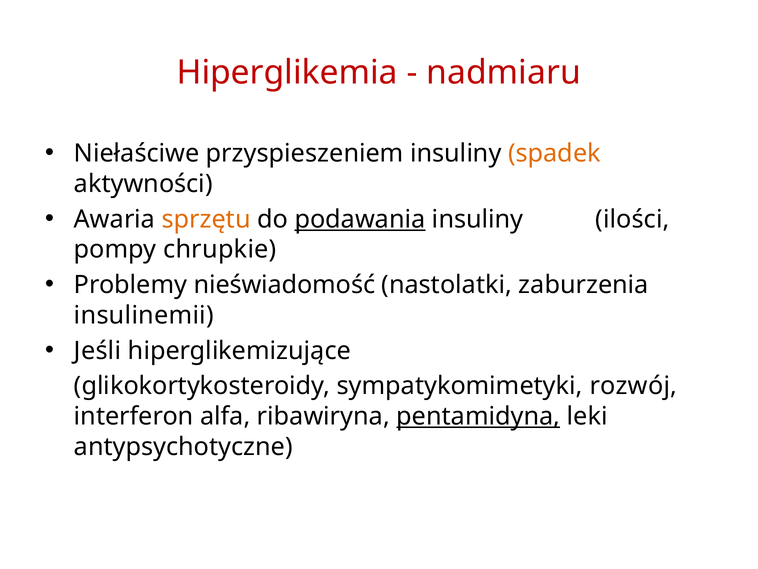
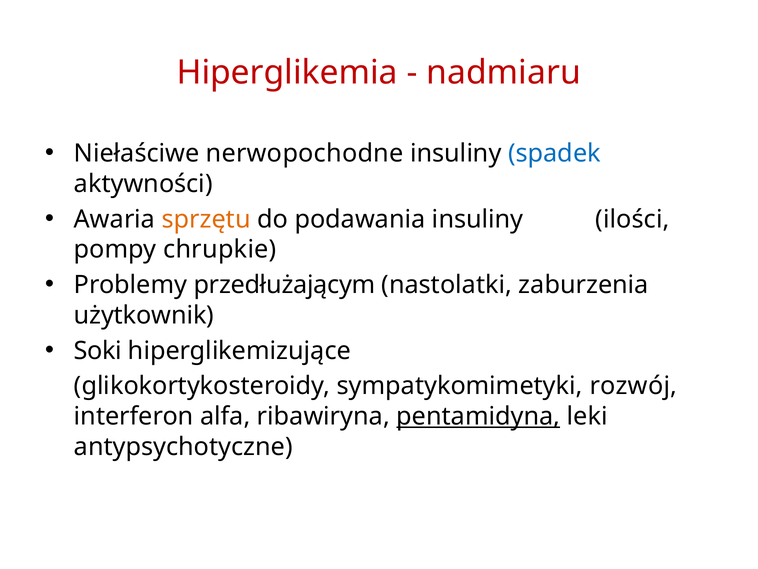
przyspieszeniem: przyspieszeniem -> nerwopochodne (305, 153)
spadek colour: orange -> blue (554, 153)
podawania underline: present -> none (360, 219)
nieświadomość: nieświadomość -> przedłużającym (285, 285)
insulinemii: insulinemii -> użytkownik (144, 315)
Jeśli: Jeśli -> Soki (98, 350)
